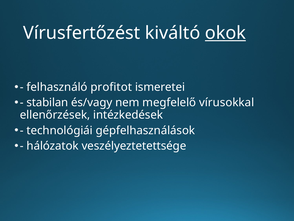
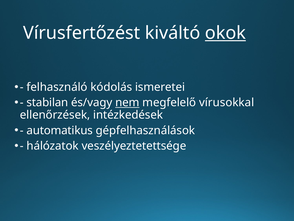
profitot: profitot -> kódolás (111, 87)
nem underline: none -> present (127, 102)
technológiái: technológiái -> automatikus (60, 130)
